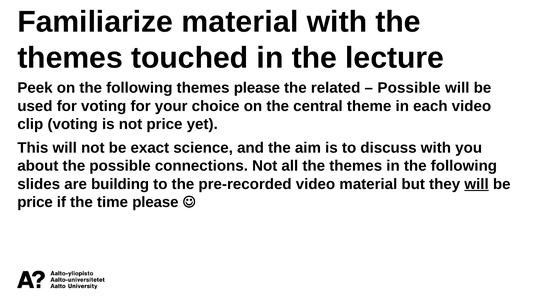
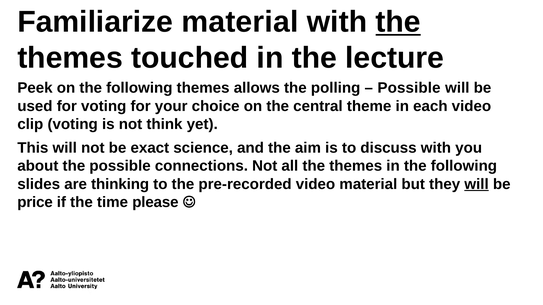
the underline: none -> present (398, 22)
themes please: please -> allows (257, 88)
related: related -> polling (336, 88)
not price: price -> think (164, 124)
building: building -> thinking (120, 184)
